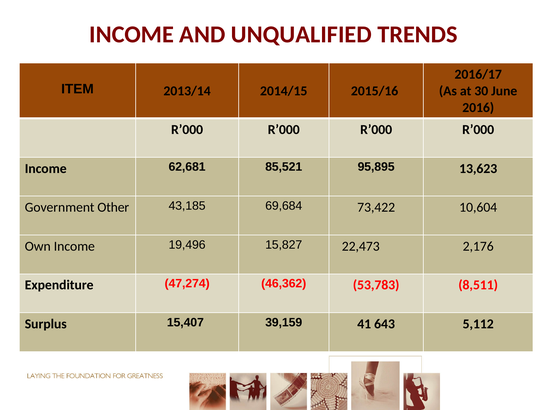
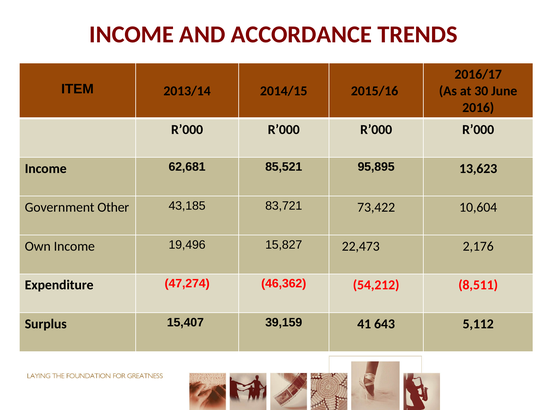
UNQUALIFIED: UNQUALIFIED -> ACCORDANCE (301, 35)
69,684: 69,684 -> 83,721 (284, 206)
53,783: 53,783 -> 54,212 (376, 285)
